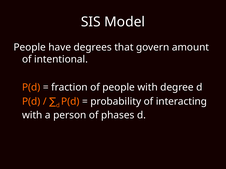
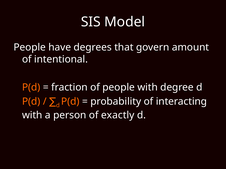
phases: phases -> exactly (118, 115)
